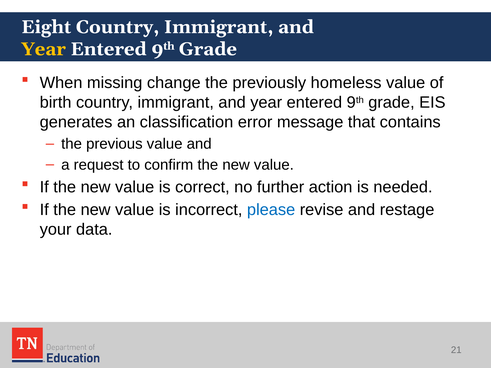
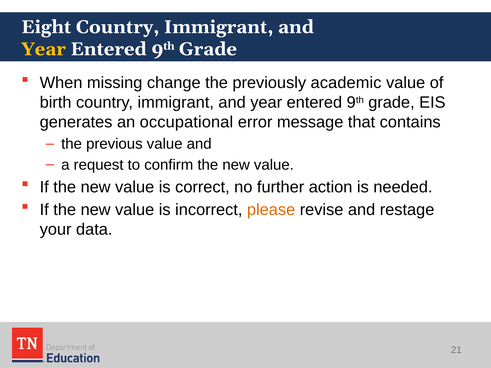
homeless: homeless -> academic (346, 83)
classification: classification -> occupational (186, 122)
please colour: blue -> orange (271, 210)
